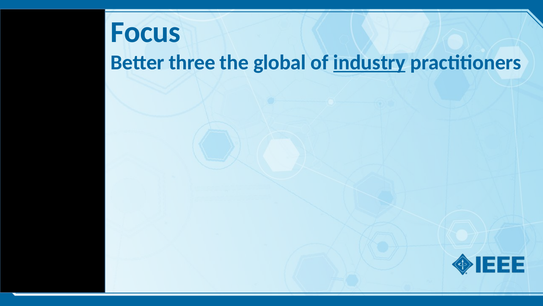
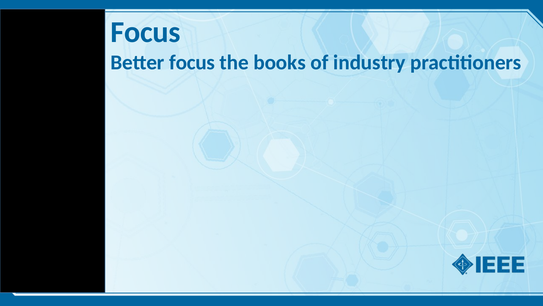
Better three: three -> focus (192, 62)
global: global -> books (280, 62)
industry underline: present -> none (369, 62)
